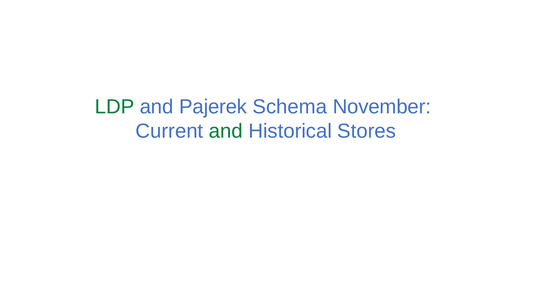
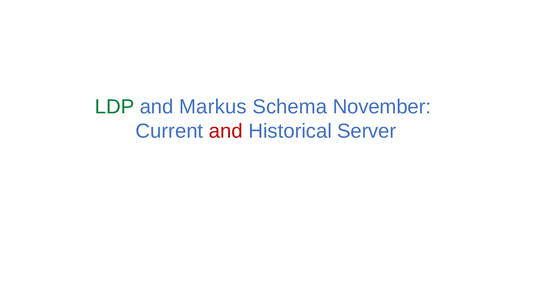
Pajerek: Pajerek -> Markus (213, 107)
and colour: green -> red (226, 131)
Stores: Stores -> Server (367, 131)
